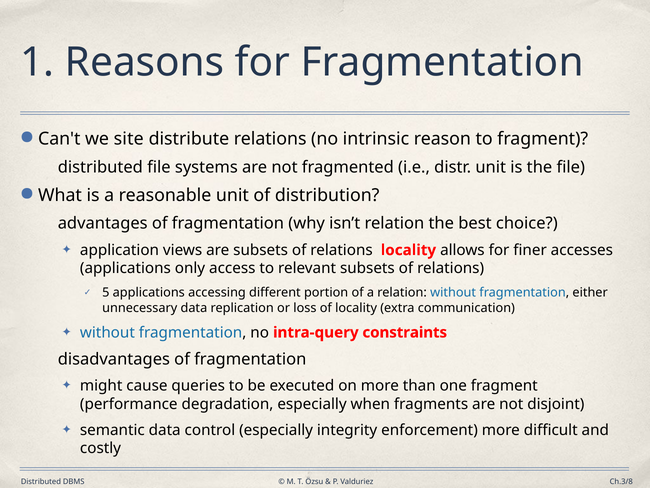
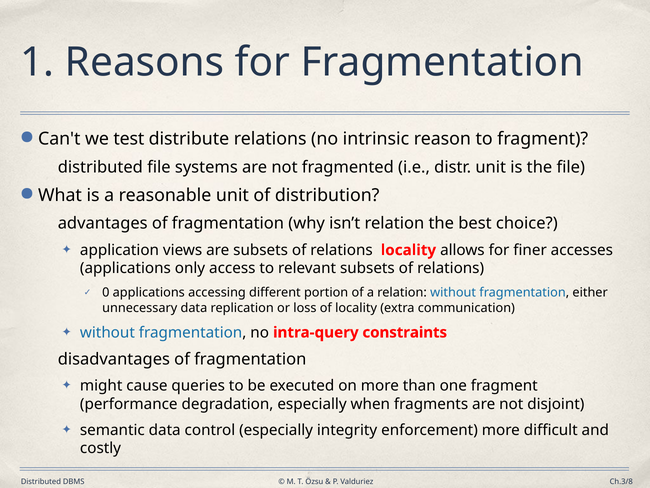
site: site -> test (129, 139)
5: 5 -> 0 (106, 292)
